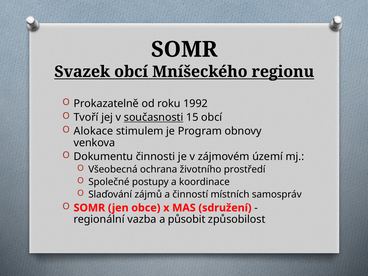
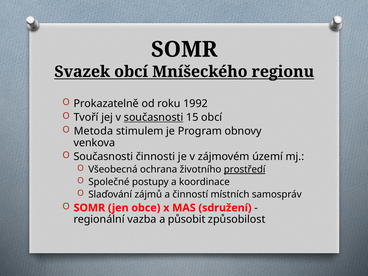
Alokace: Alokace -> Metoda (93, 131)
Dokumentu: Dokumentu -> Současnosti (103, 157)
prostředí underline: none -> present (245, 169)
